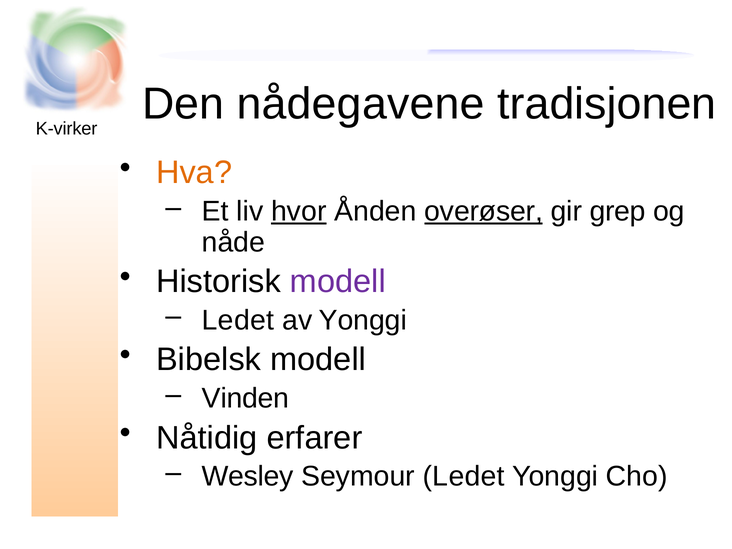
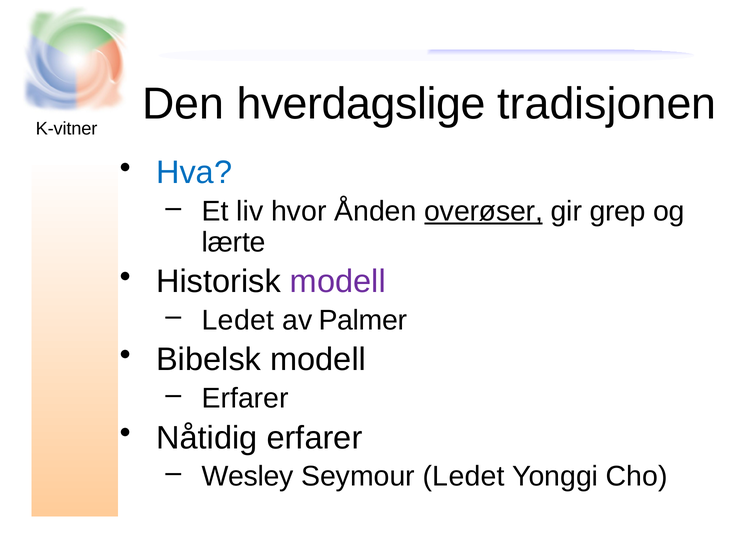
nådegavene: nådegavene -> hverdagslige (361, 104)
K-virker: K-virker -> K-vitner (67, 129)
Hva colour: orange -> blue (194, 173)
hvor underline: present -> none (299, 211)
nåde: nåde -> lærte (234, 242)
av Yonggi: Yonggi -> Palmer (363, 320)
Vinden: Vinden -> Erfarer (245, 398)
